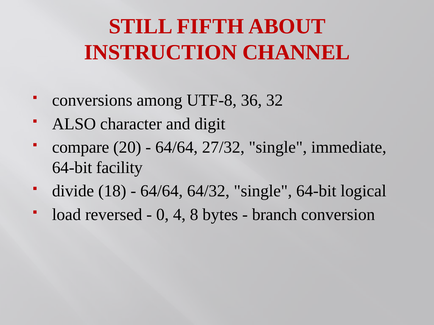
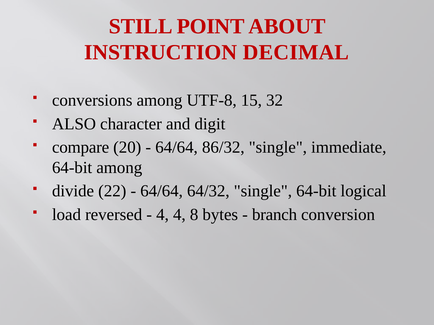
FIFTH: FIFTH -> POINT (211, 26)
CHANNEL: CHANNEL -> DECIMAL (296, 53)
36: 36 -> 15 (251, 100)
27/32: 27/32 -> 86/32 (223, 148)
64-bit facility: facility -> among (119, 168)
18: 18 -> 22 (112, 191)
0: 0 -> 4 (163, 215)
